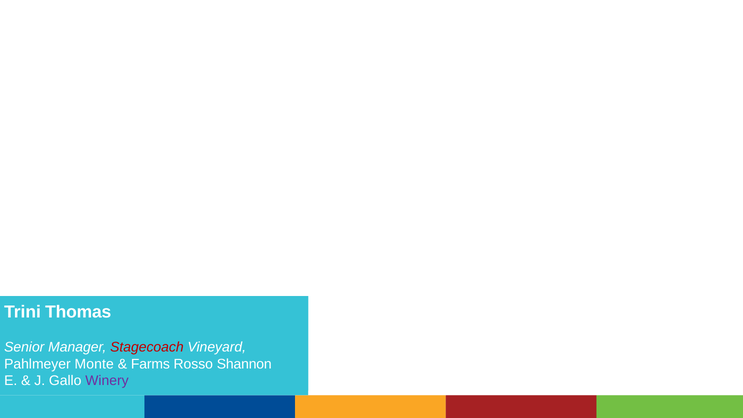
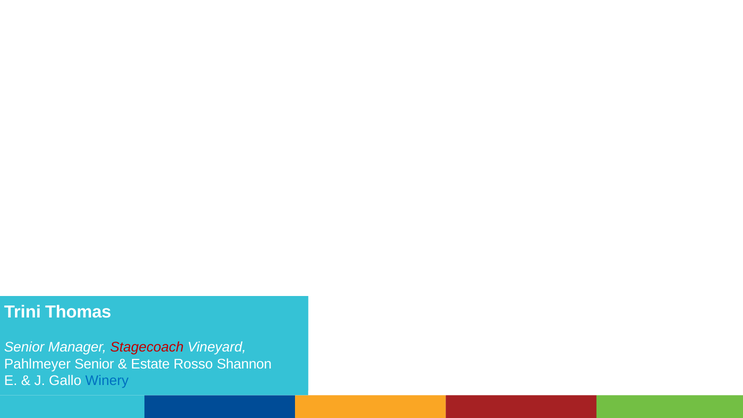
Pahlmeyer Monte: Monte -> Senior (94, 364)
Farms: Farms -> Estate (150, 364)
Winery colour: purple -> blue (107, 381)
